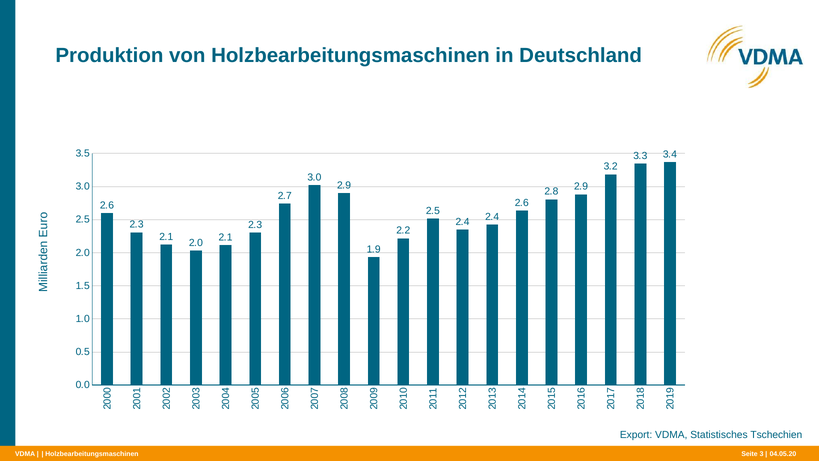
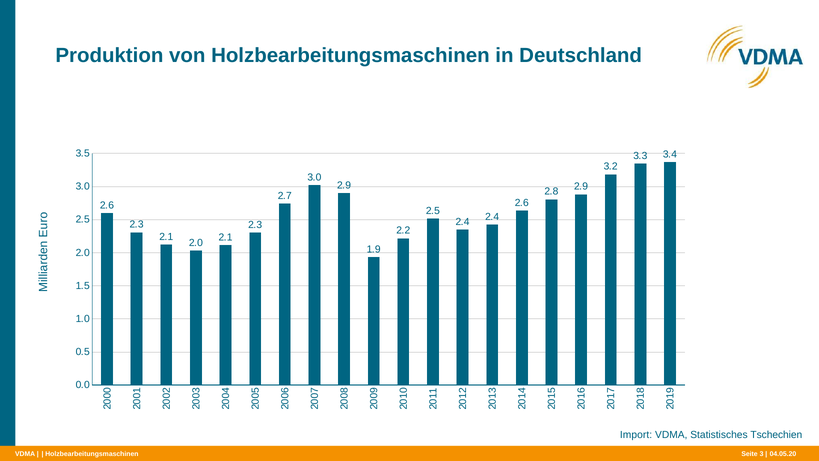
Export: Export -> Import (636, 434)
